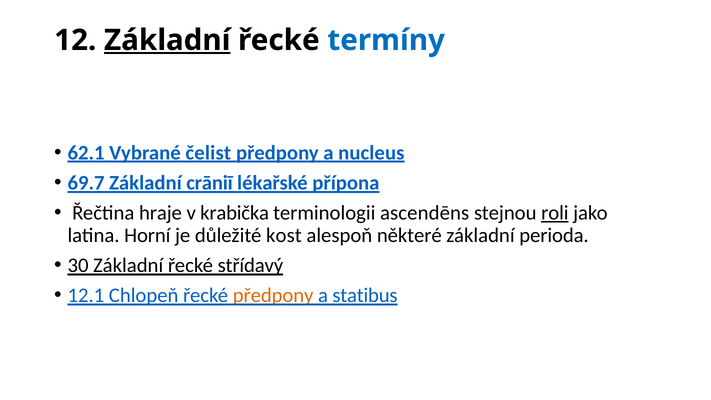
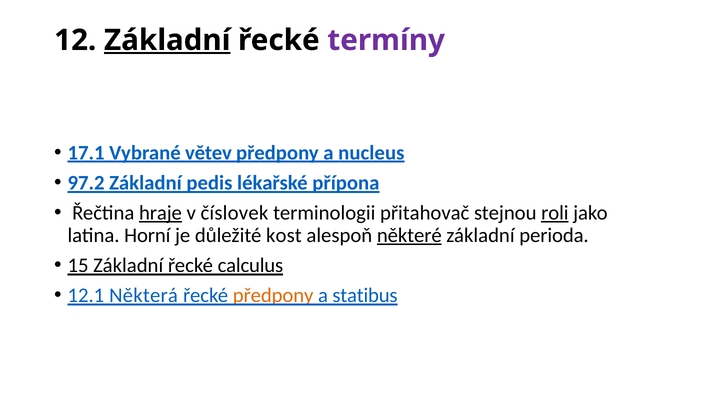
termíny colour: blue -> purple (386, 40)
62.1: 62.1 -> 17.1 (86, 153)
čelist: čelist -> větev (208, 153)
69.7: 69.7 -> 97.2 (86, 183)
crāniī: crāniī -> pedis (209, 183)
hraje underline: none -> present (160, 213)
krabička: krabička -> číslovek (234, 213)
ascendēns: ascendēns -> přitahovač (425, 213)
některé underline: none -> present (409, 235)
30: 30 -> 15 (78, 265)
střídavý: střídavý -> calculus (250, 265)
Chlopeň: Chlopeň -> Některá (144, 296)
